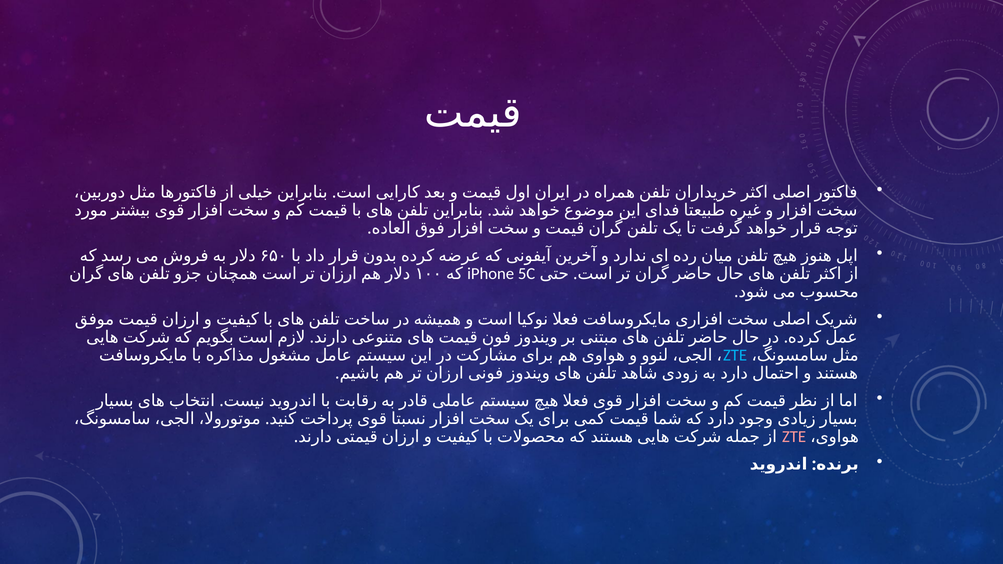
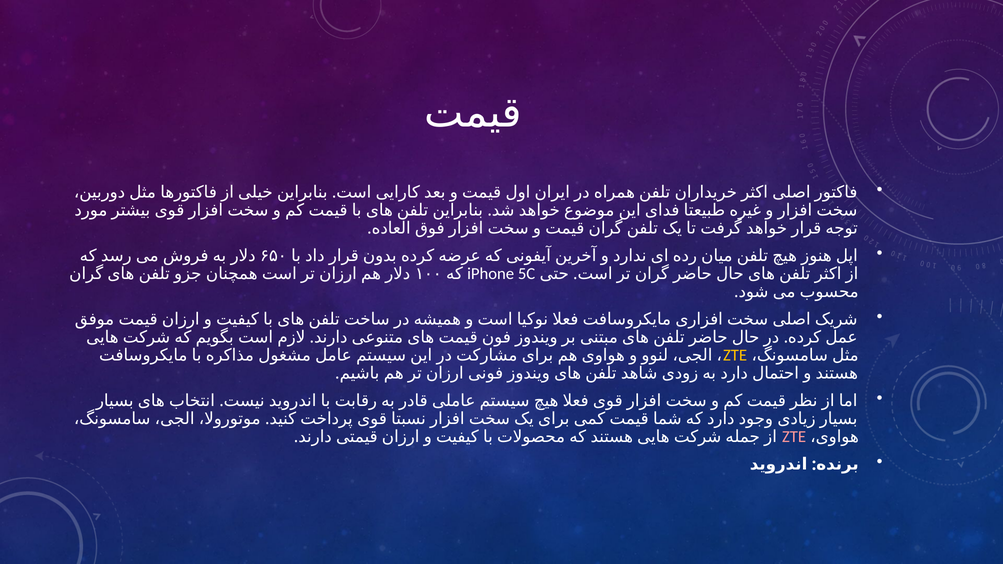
ZTE colour: light blue -> yellow (735, 356)
